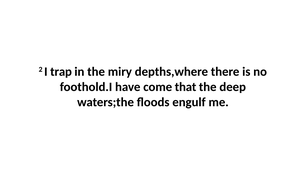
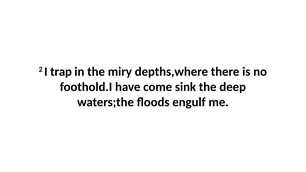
that: that -> sink (186, 87)
